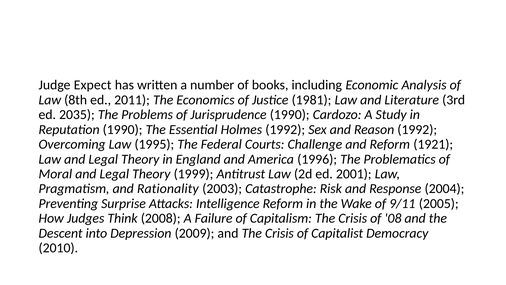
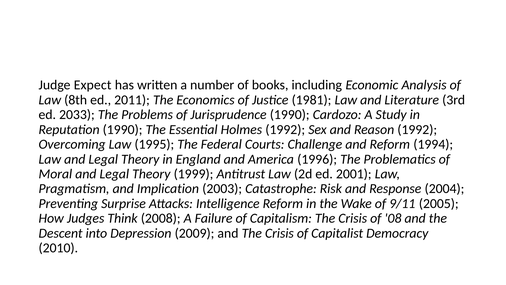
2035: 2035 -> 2033 (77, 115)
1921: 1921 -> 1994 (433, 144)
Rationality: Rationality -> Implication (168, 189)
